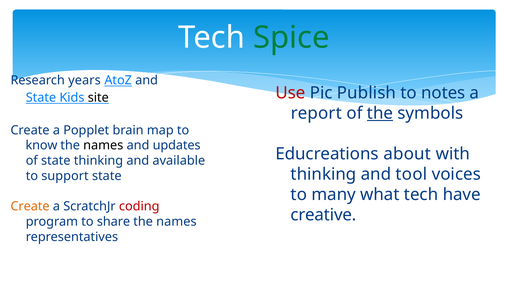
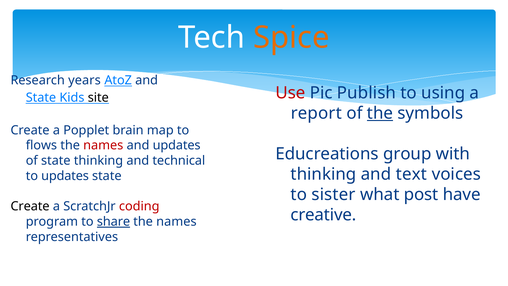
Spice colour: green -> orange (291, 37)
notes: notes -> using (443, 93)
know: know -> flows (41, 145)
names colour: black -> red (103, 145)
about: about -> group (407, 154)
available: available -> technical (179, 161)
tool: tool -> text (411, 174)
to support: support -> updates (65, 176)
many: many -> sister (333, 194)
what tech: tech -> post (421, 194)
Create colour: orange -> black (30, 206)
share underline: none -> present (113, 222)
